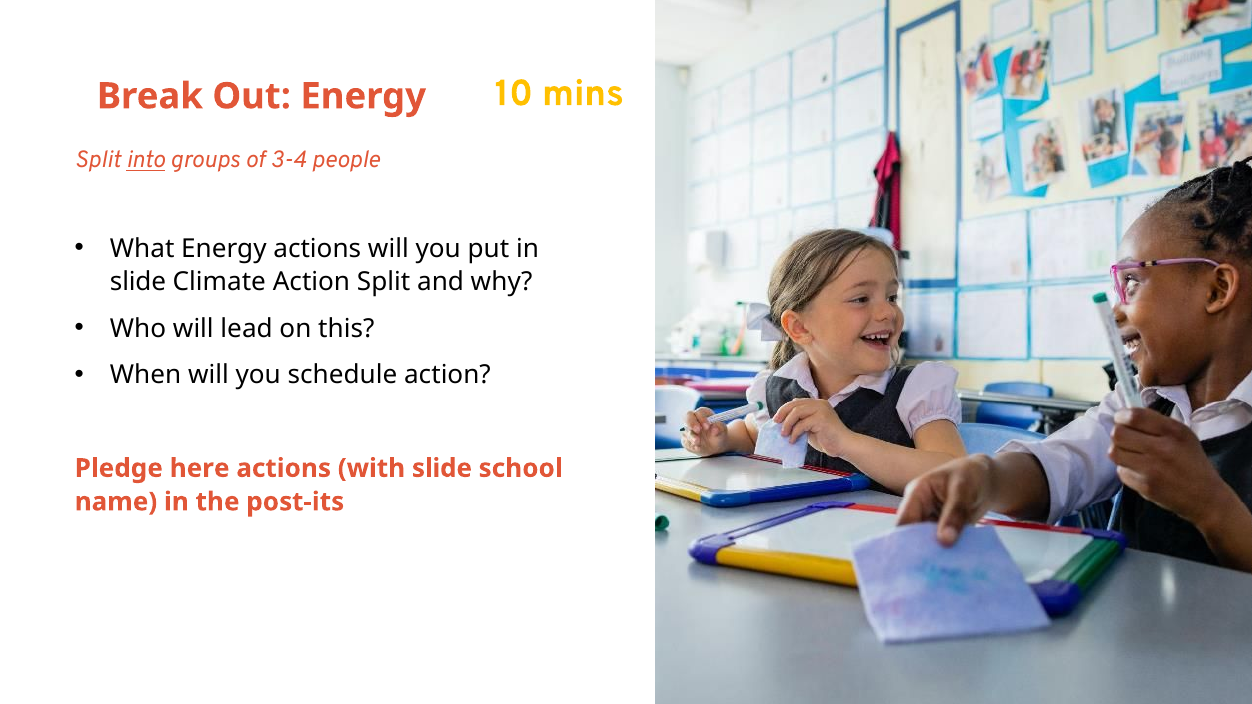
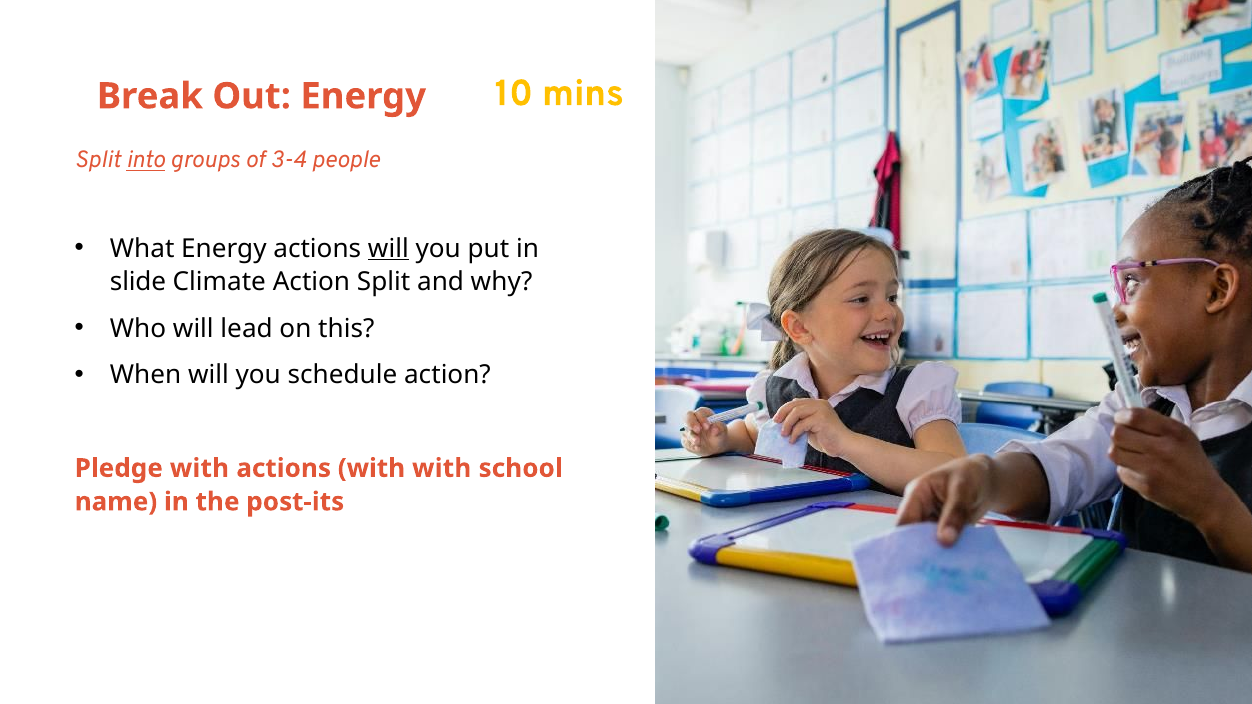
will underline: none -> present (388, 249)
Pledge here: here -> with (199, 468)
with slide: slide -> with (442, 468)
